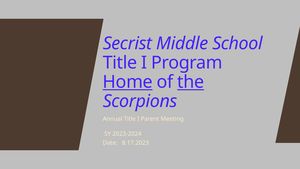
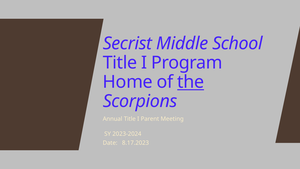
Home underline: present -> none (128, 82)
